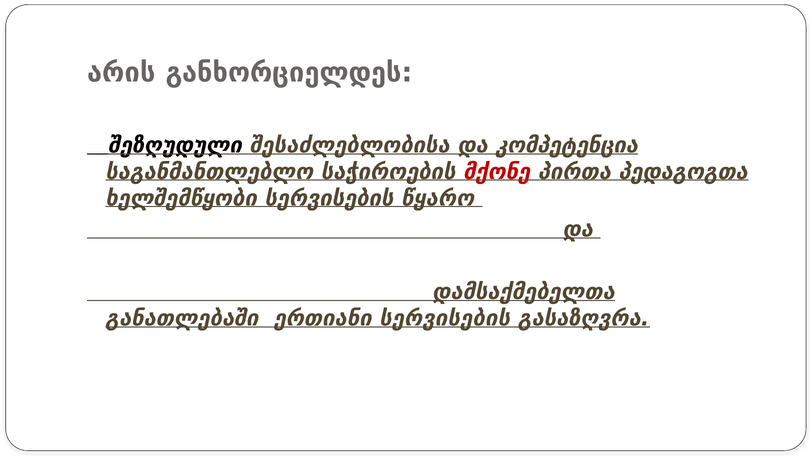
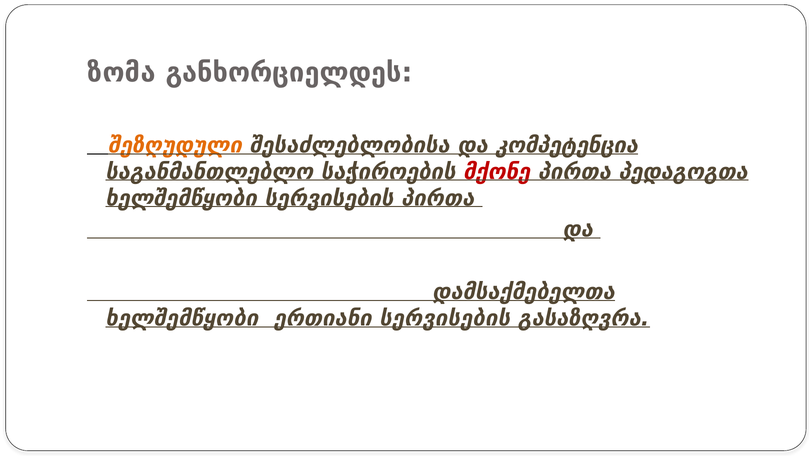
არის: არის -> ზომა (122, 73)
შეზღუდული colour: black -> orange (175, 145)
სერვისების წყარო: წყარო -> პირთა (438, 198)
განათლებაში: განათლებაში -> ხელშემწყობი (182, 318)
